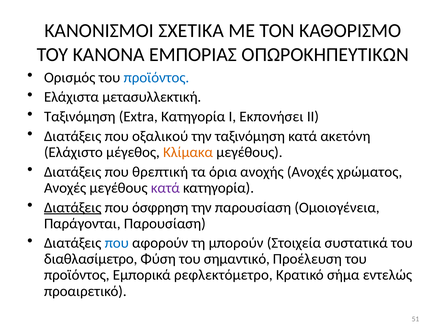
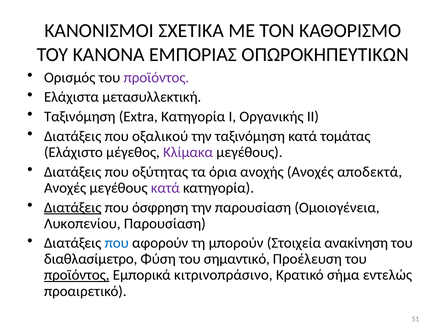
προϊόντος colour: blue -> purple (156, 78)
Εκπονήσει: Εκπονήσει -> Οργανικής (271, 117)
ακετόνη: ακετόνη -> τομάτας (345, 136)
Κλίμακα colour: orange -> purple (188, 152)
θρεπτική: θρεπτική -> οξύτητας (160, 172)
χρώματος: χρώματος -> αποδεκτά (370, 172)
Παράγονται: Παράγονται -> Λυκοπενίου (82, 224)
συστατικά: συστατικά -> ανακίνηση (356, 243)
προϊόντος underline: none -> present (77, 276)
ρεφλεκτόμετρο: ρεφλεκτόμετρο -> κιτρινοπράσινο (223, 276)
